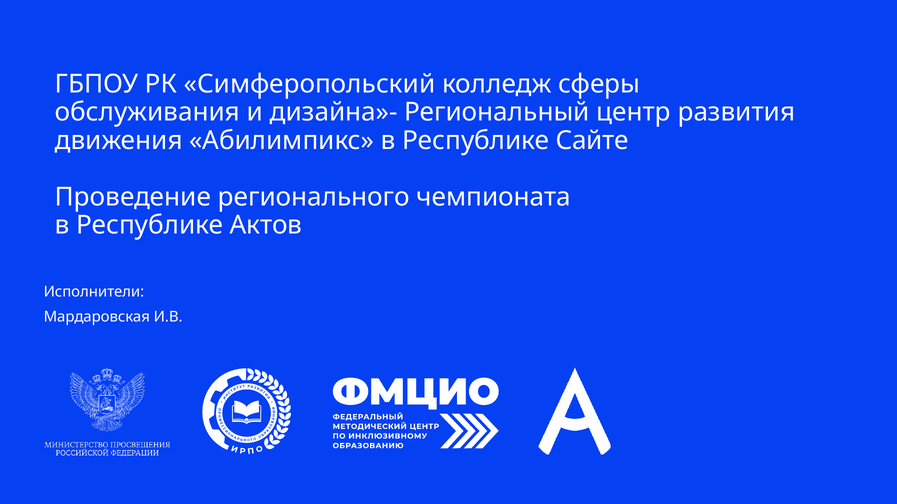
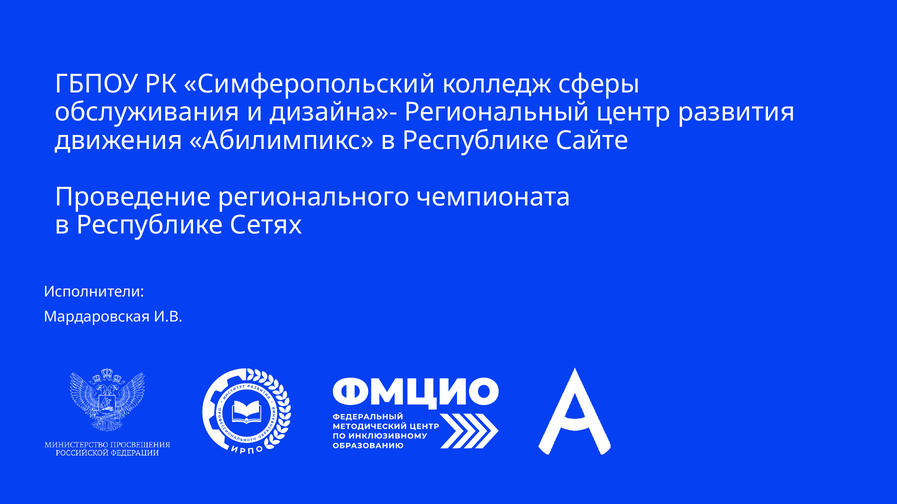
Актов: Актов -> Сетях (266, 226)
